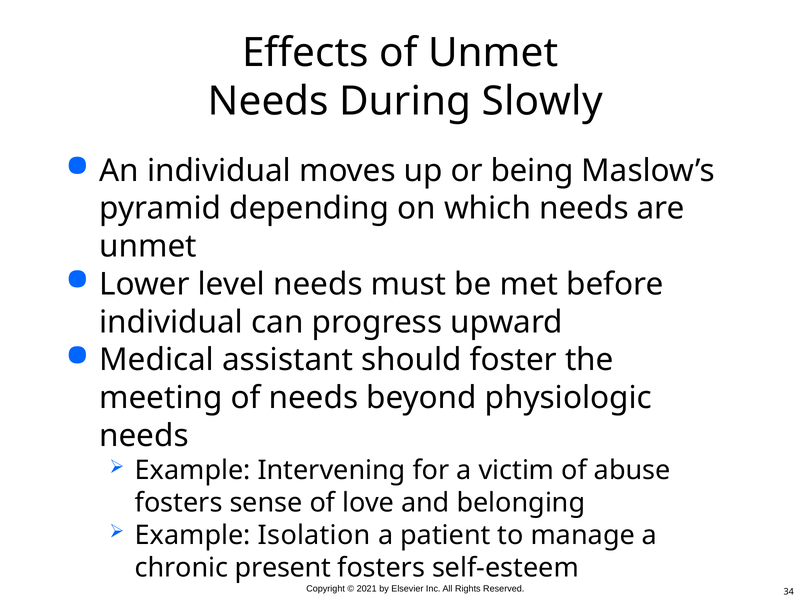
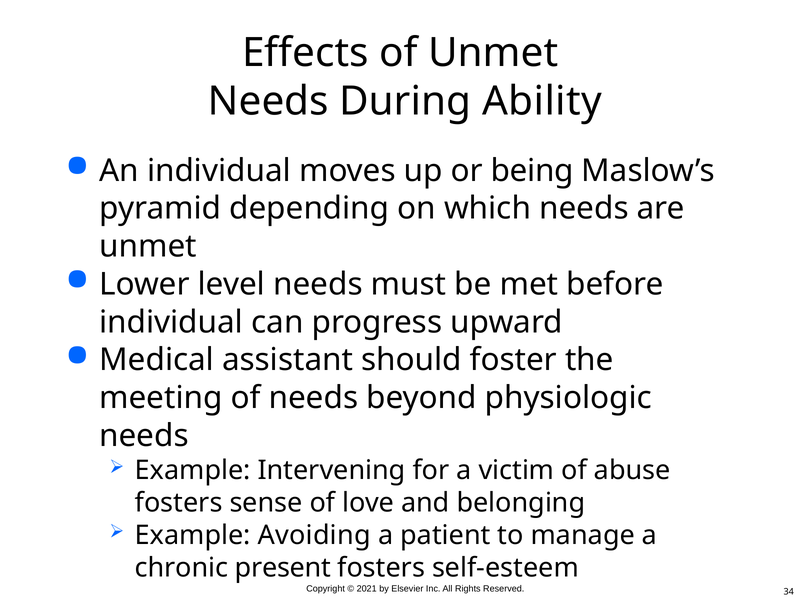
Slowly: Slowly -> Ability (542, 102)
Isolation: Isolation -> Avoiding (314, 536)
